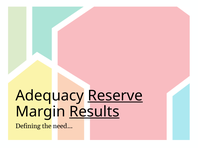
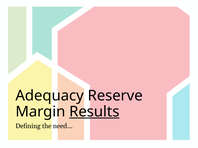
Reserve underline: present -> none (115, 96)
